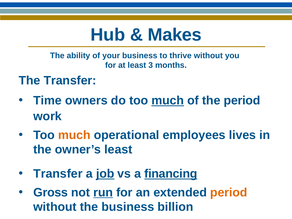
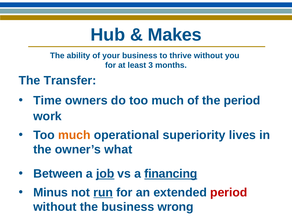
much underline: present -> none (168, 101)
employees: employees -> superiority (194, 135)
owner’s least: least -> what (118, 150)
Transfer: Transfer -> Between (58, 174)
Gross: Gross -> Minus (51, 192)
period colour: orange -> red (229, 192)
billion: billion -> wrong (176, 207)
